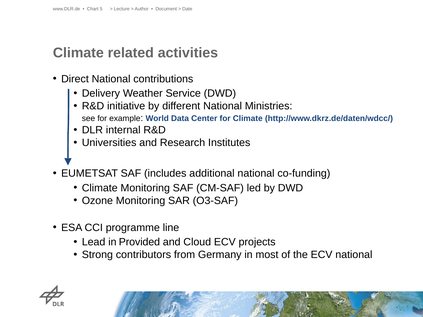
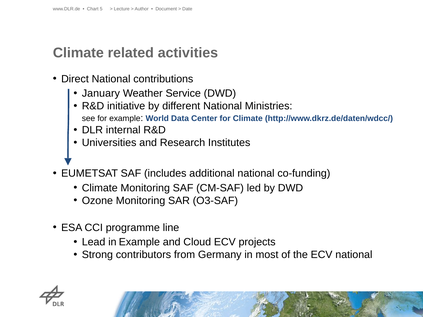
Delivery: Delivery -> January (101, 94)
in Provided: Provided -> Example (139, 242)
